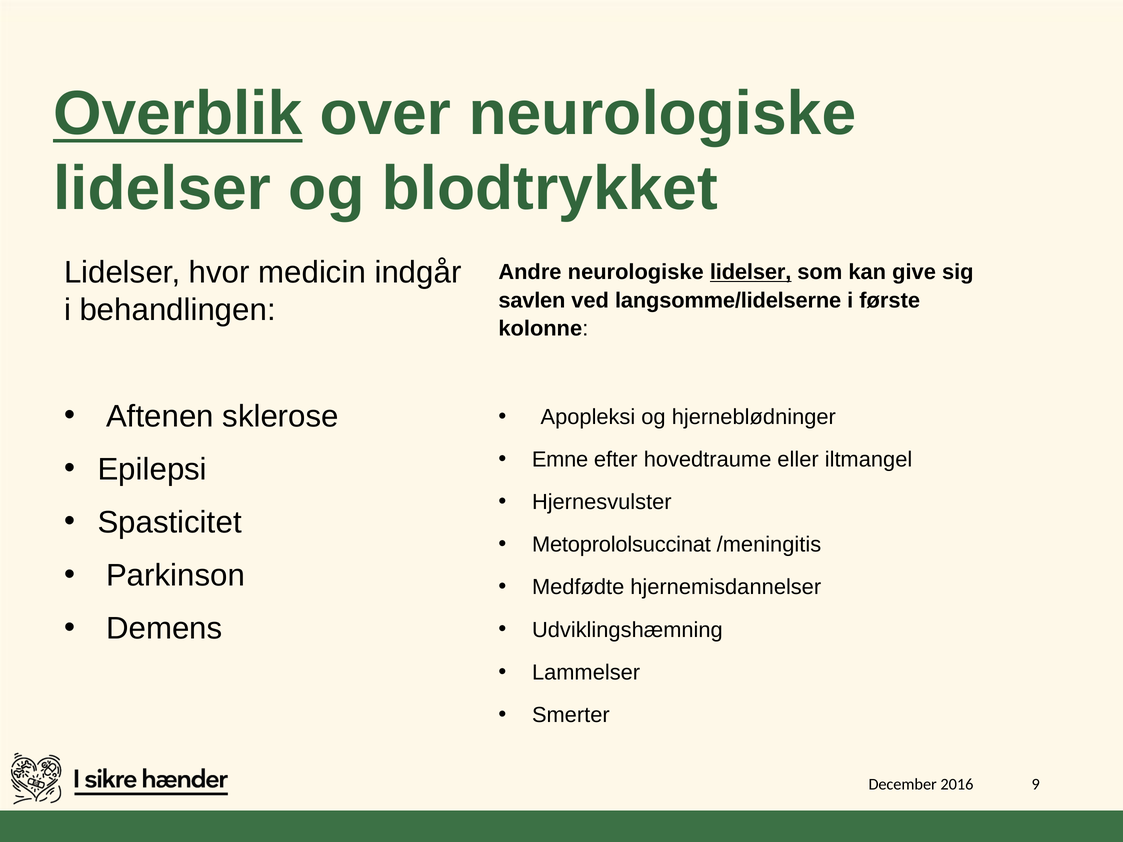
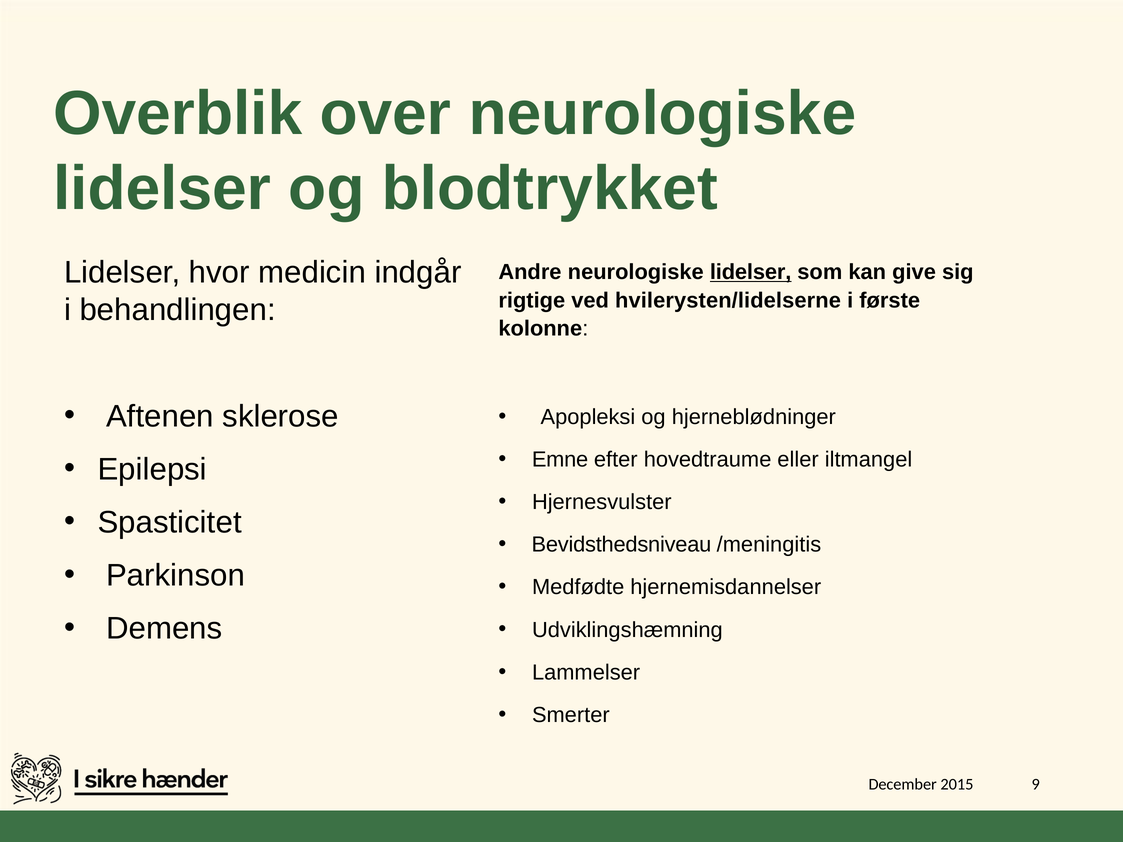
Overblik underline: present -> none (178, 114)
savlen: savlen -> rigtige (532, 301)
langsomme/lidelserne: langsomme/lidelserne -> hvilerysten/lidelserne (728, 301)
Metoprololsuccinat: Metoprololsuccinat -> Bevidsthedsniveau (621, 545)
2016: 2016 -> 2015 (957, 785)
